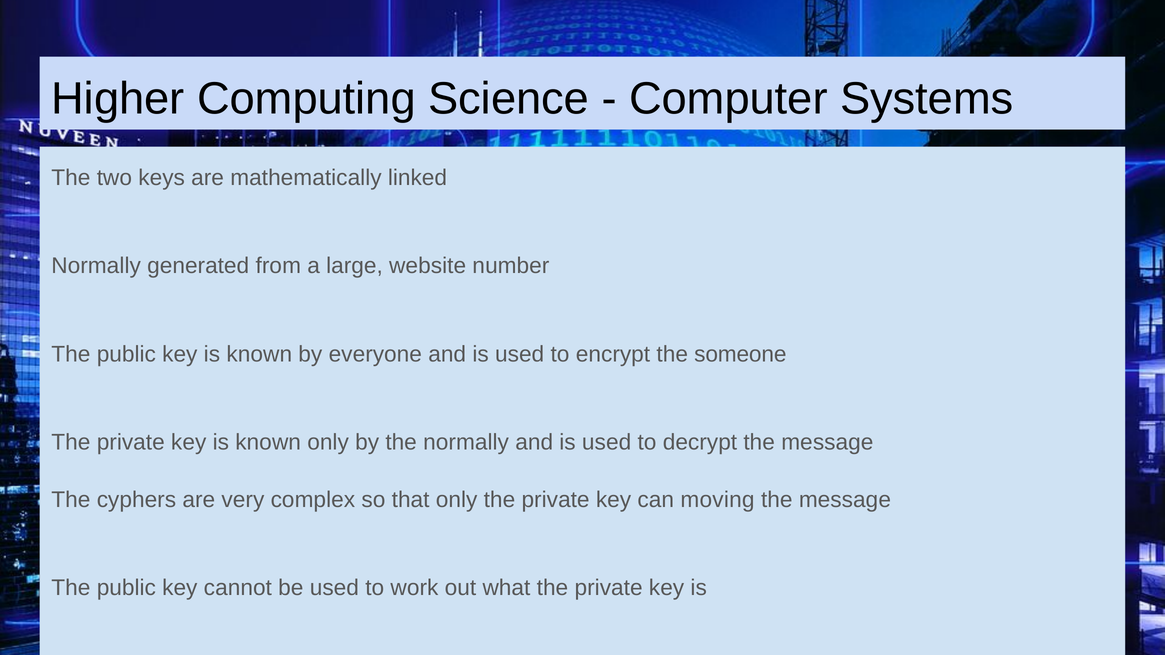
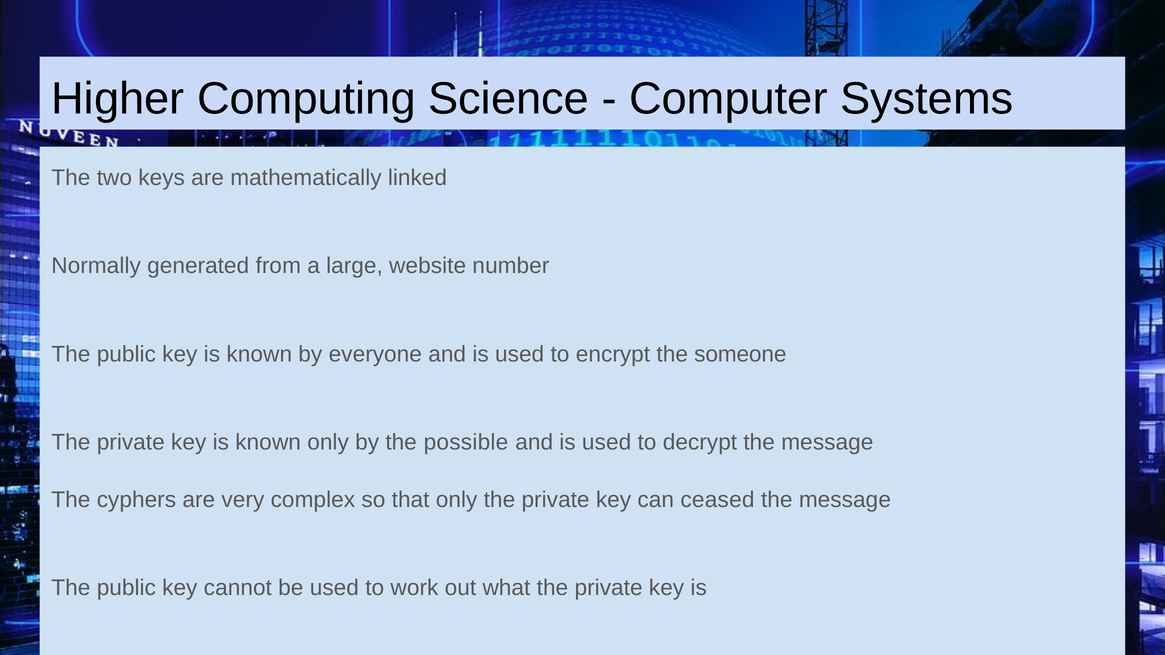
the normally: normally -> possible (466, 443)
moving: moving -> ceased (717, 500)
